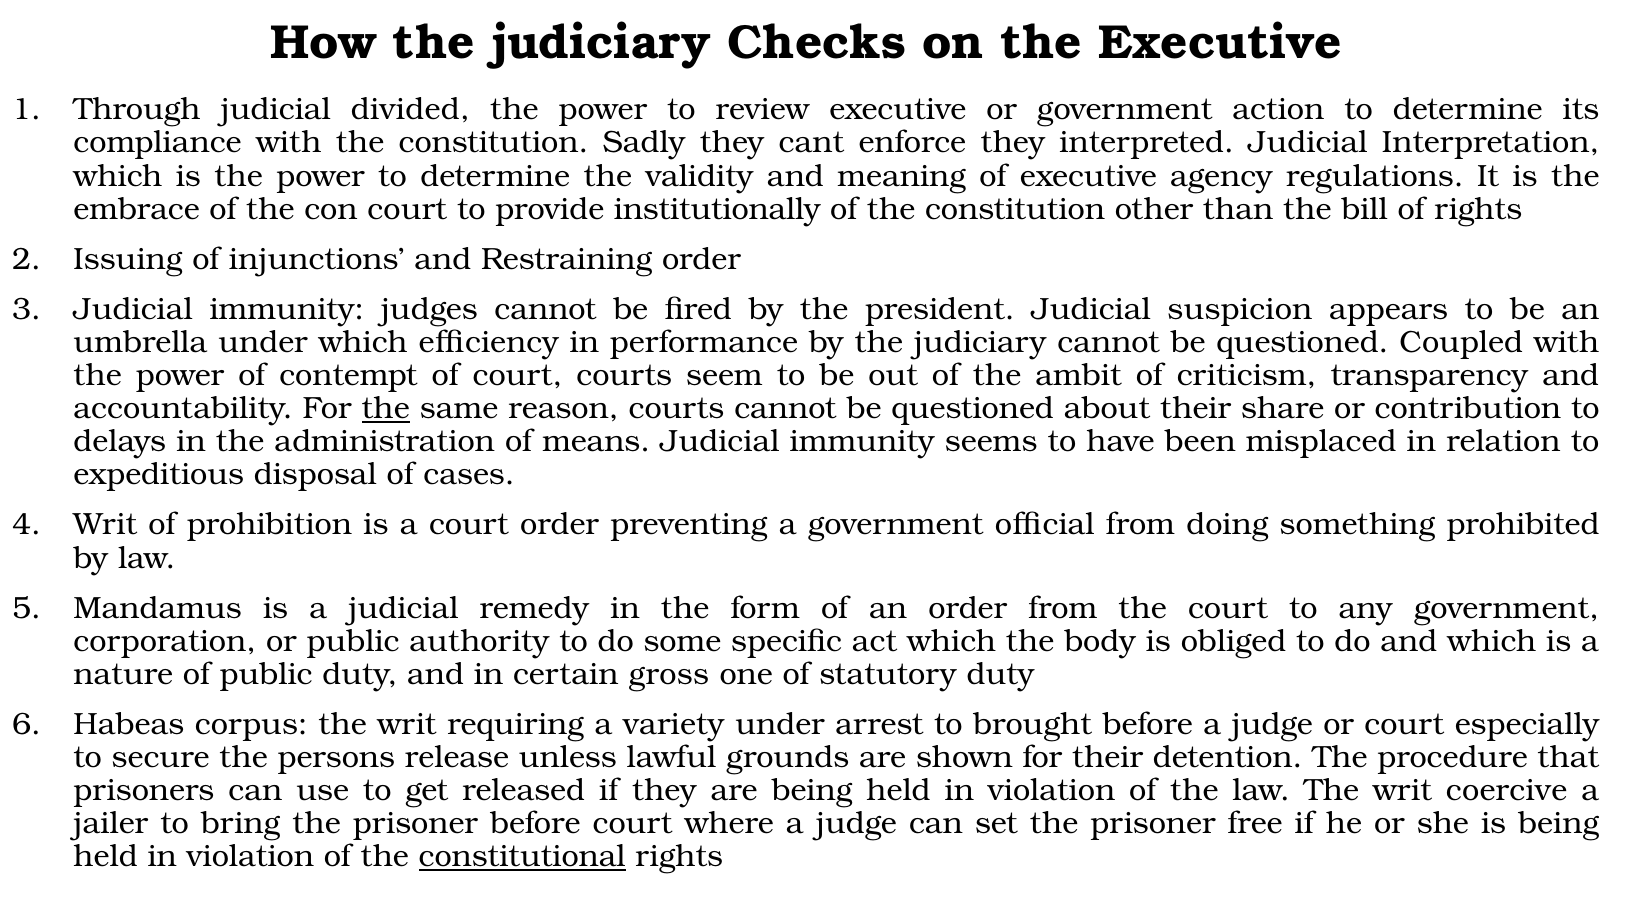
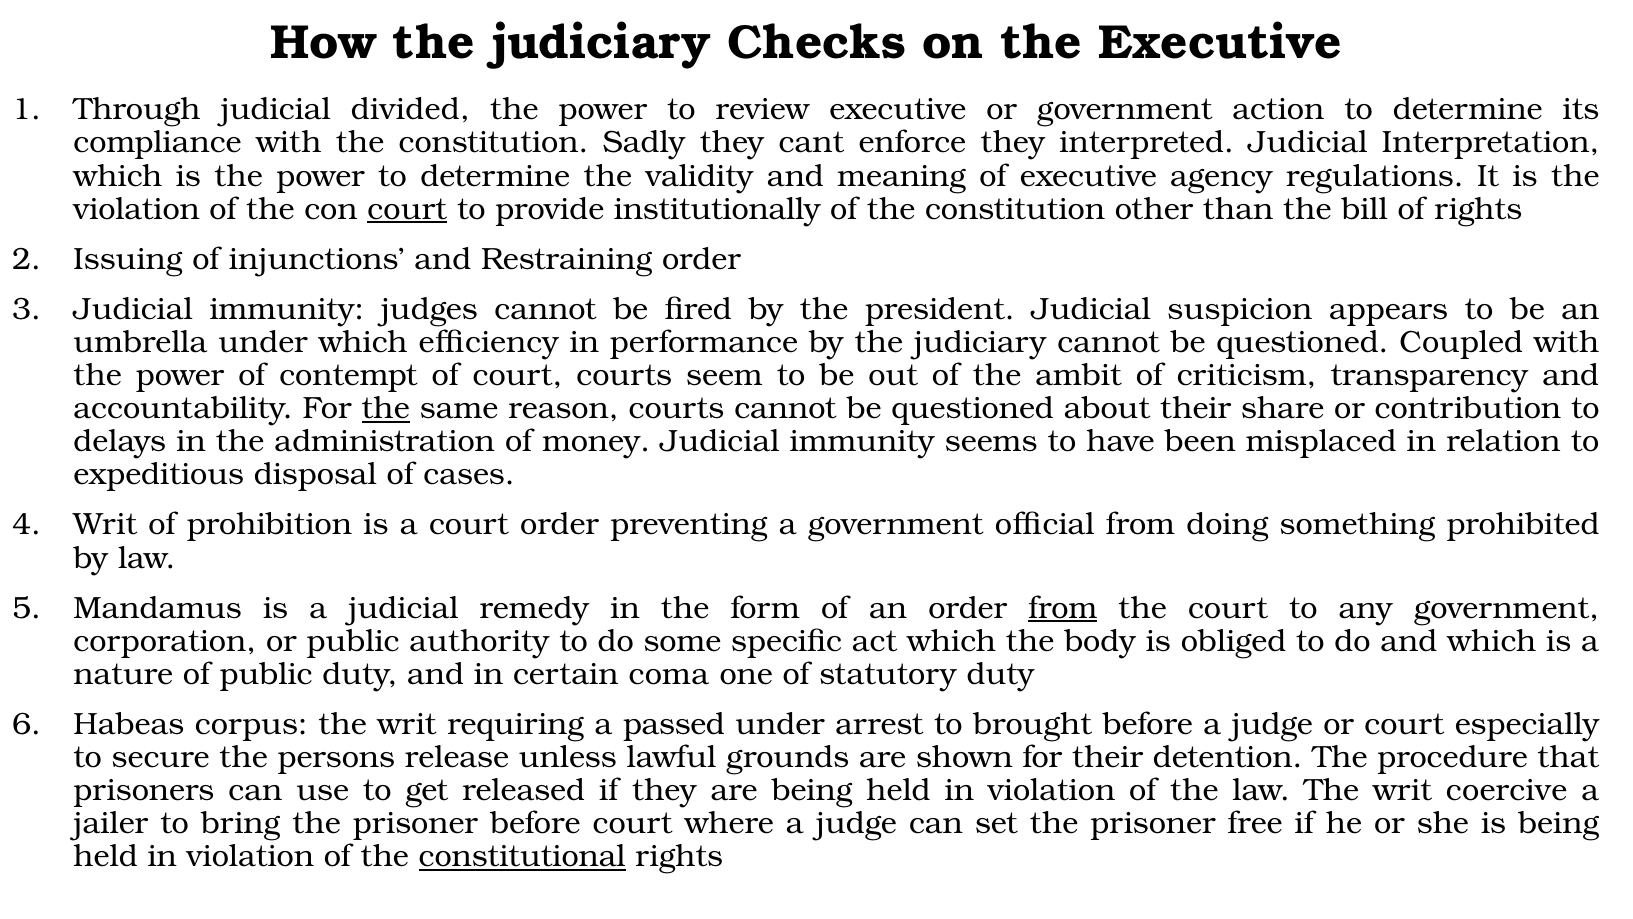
embrace: embrace -> violation (137, 209)
court underline: none -> present (407, 209)
means: means -> money (596, 441)
from underline: none -> present (1063, 608)
gross: gross -> coma (669, 674)
variety: variety -> passed (674, 724)
